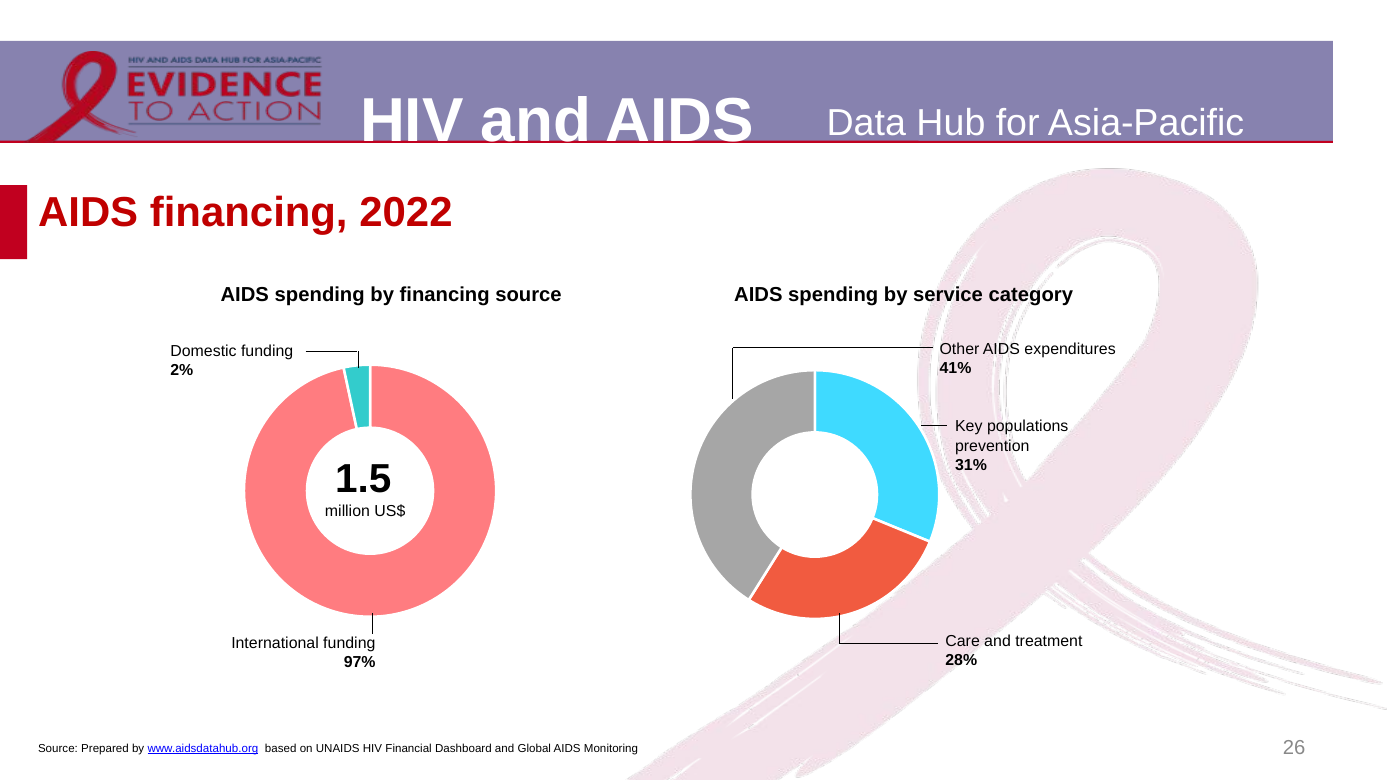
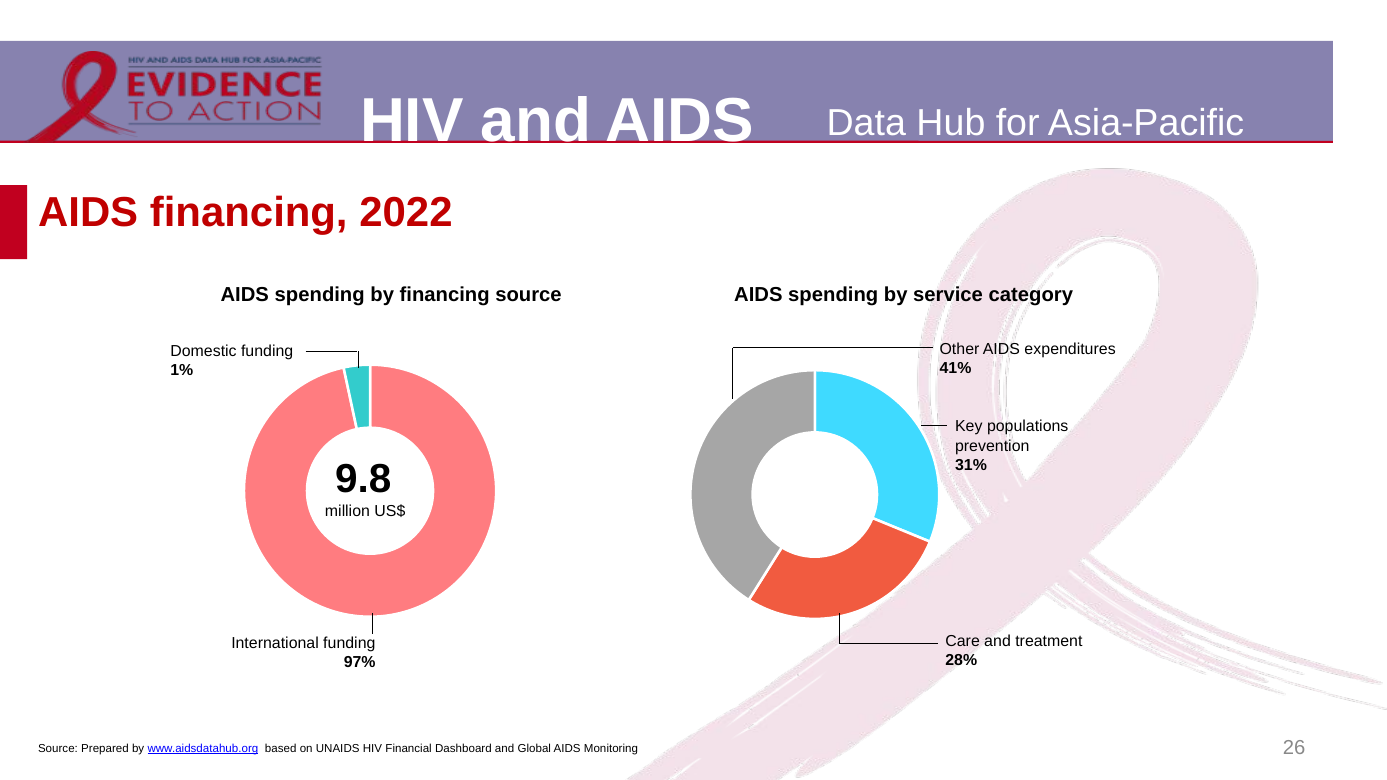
2%: 2% -> 1% (182, 370)
1.5: 1.5 -> 9.8 (363, 479)
